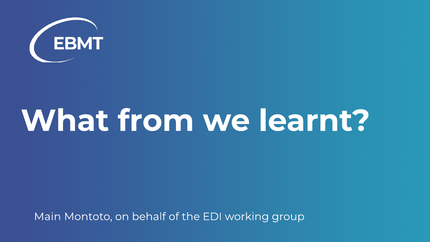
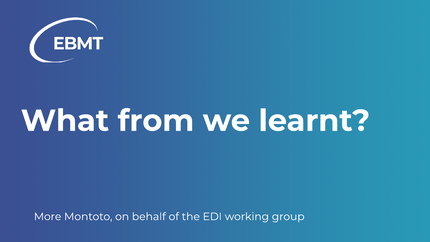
Main: Main -> More (48, 216)
